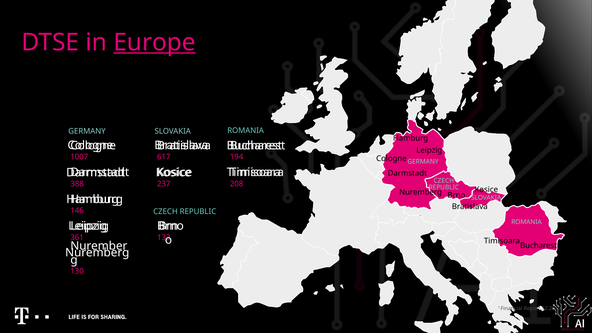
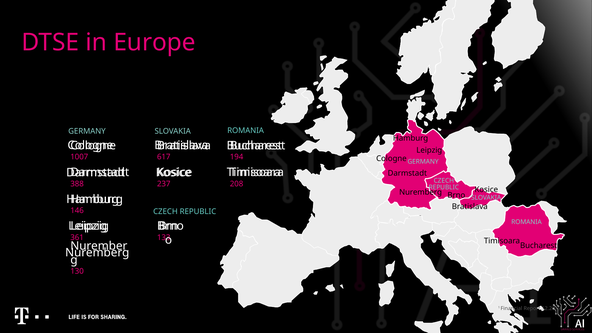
Europe underline: present -> none (154, 42)
